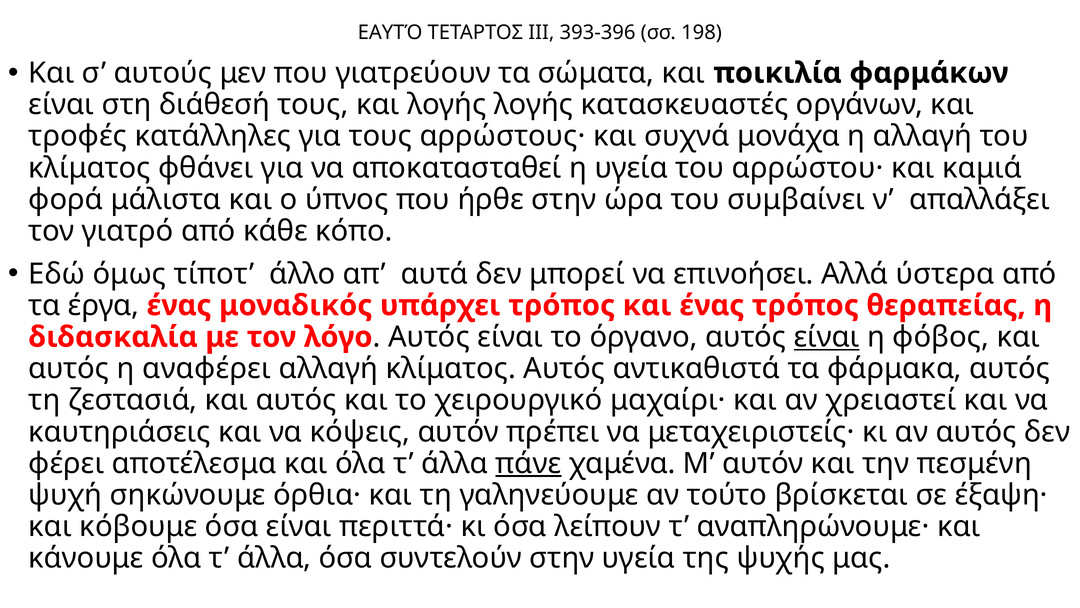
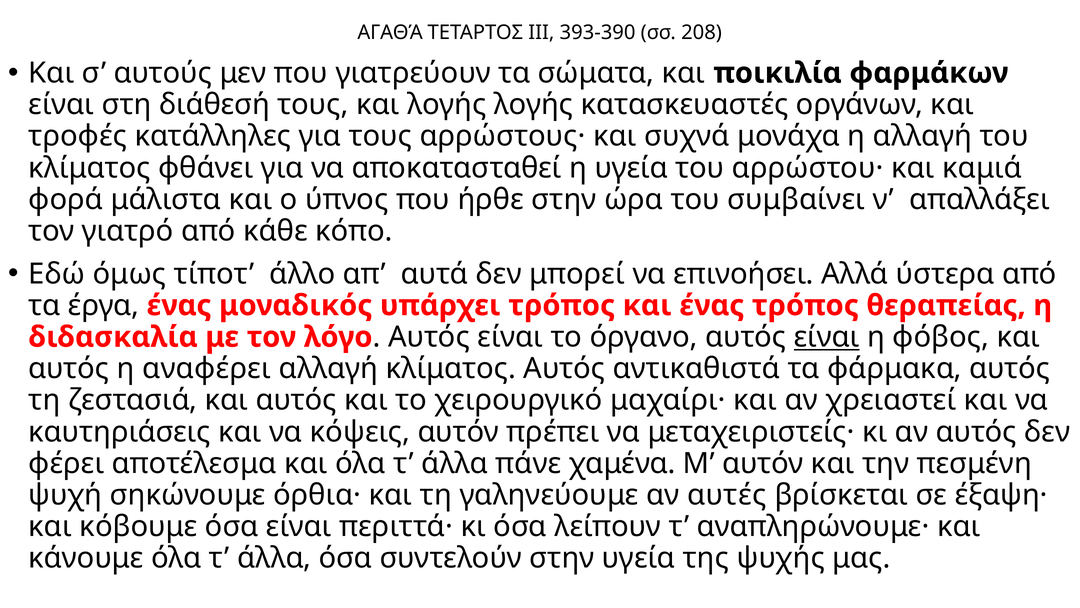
ΕΑΥΤΌ: ΕΑΥΤΌ -> ΑΓΑΘΆ (390, 33)
393-396: 393-396 -> 393-390 (598, 33)
198: 198 -> 208 (702, 33)
πάνε underline: present -> none (528, 463)
τούτο: τούτο -> αυτές (727, 495)
